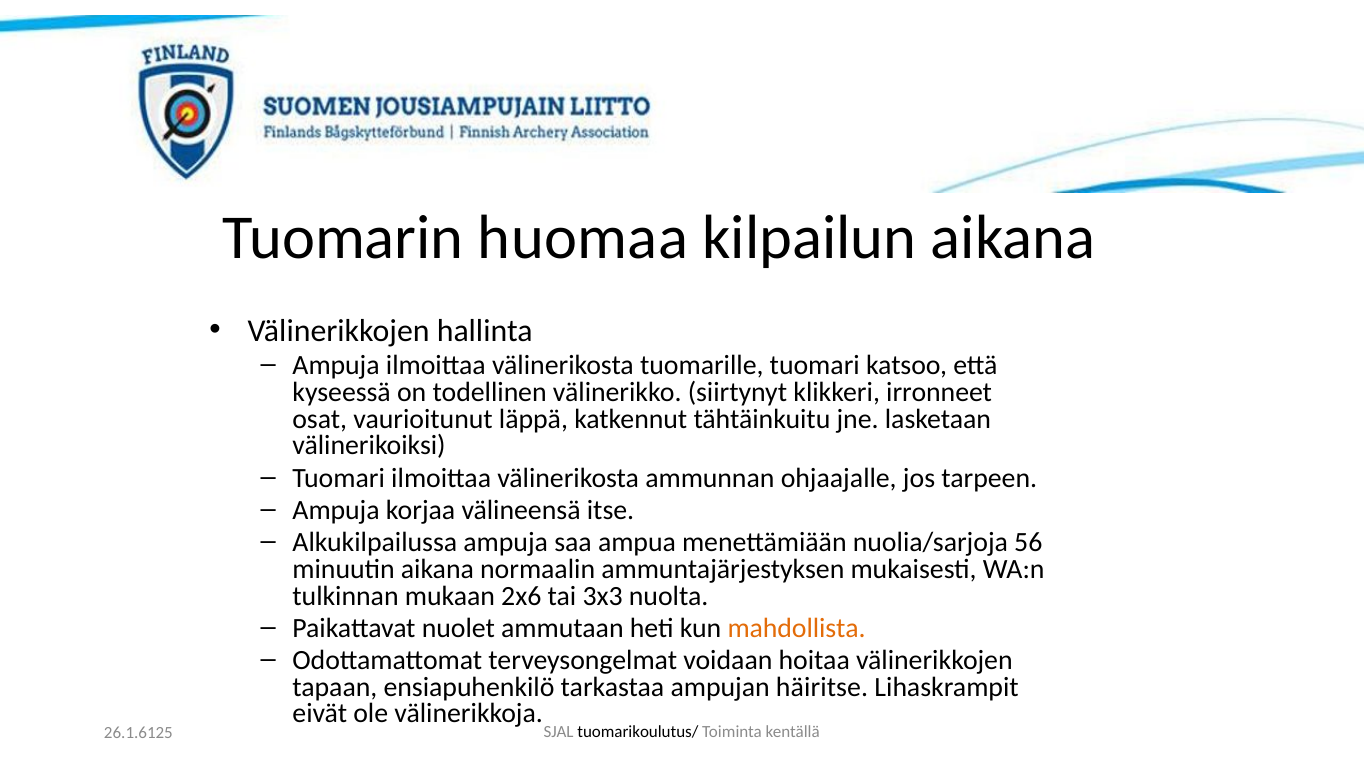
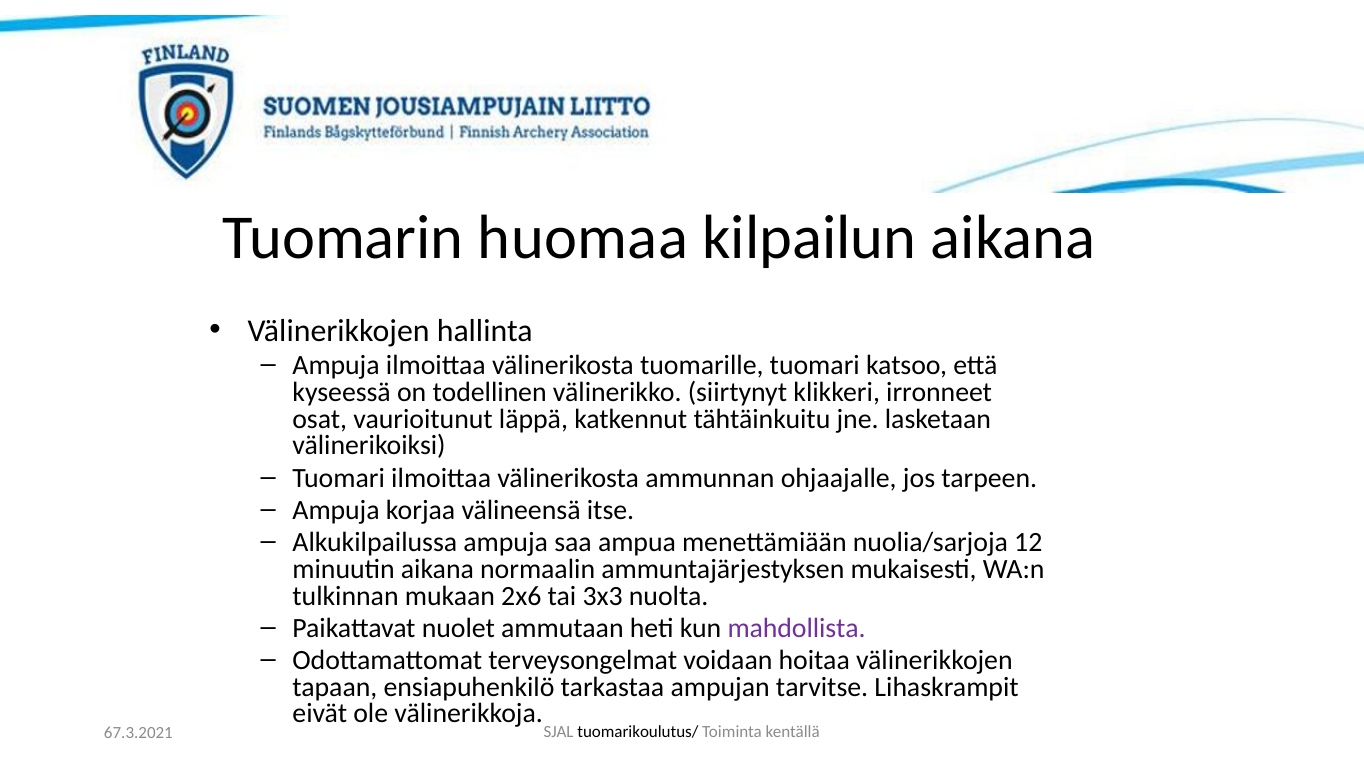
56: 56 -> 12 (1028, 543)
mahdollista colour: orange -> purple (797, 628)
häiritse: häiritse -> tarvitse (822, 687)
26.1.6125: 26.1.6125 -> 67.3.2021 (138, 733)
